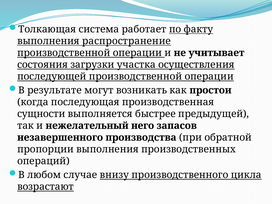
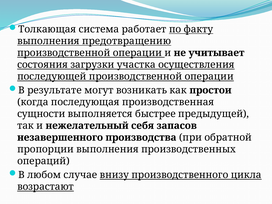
распространение: распространение -> предотвращению (127, 41)
него: него -> себя (143, 126)
